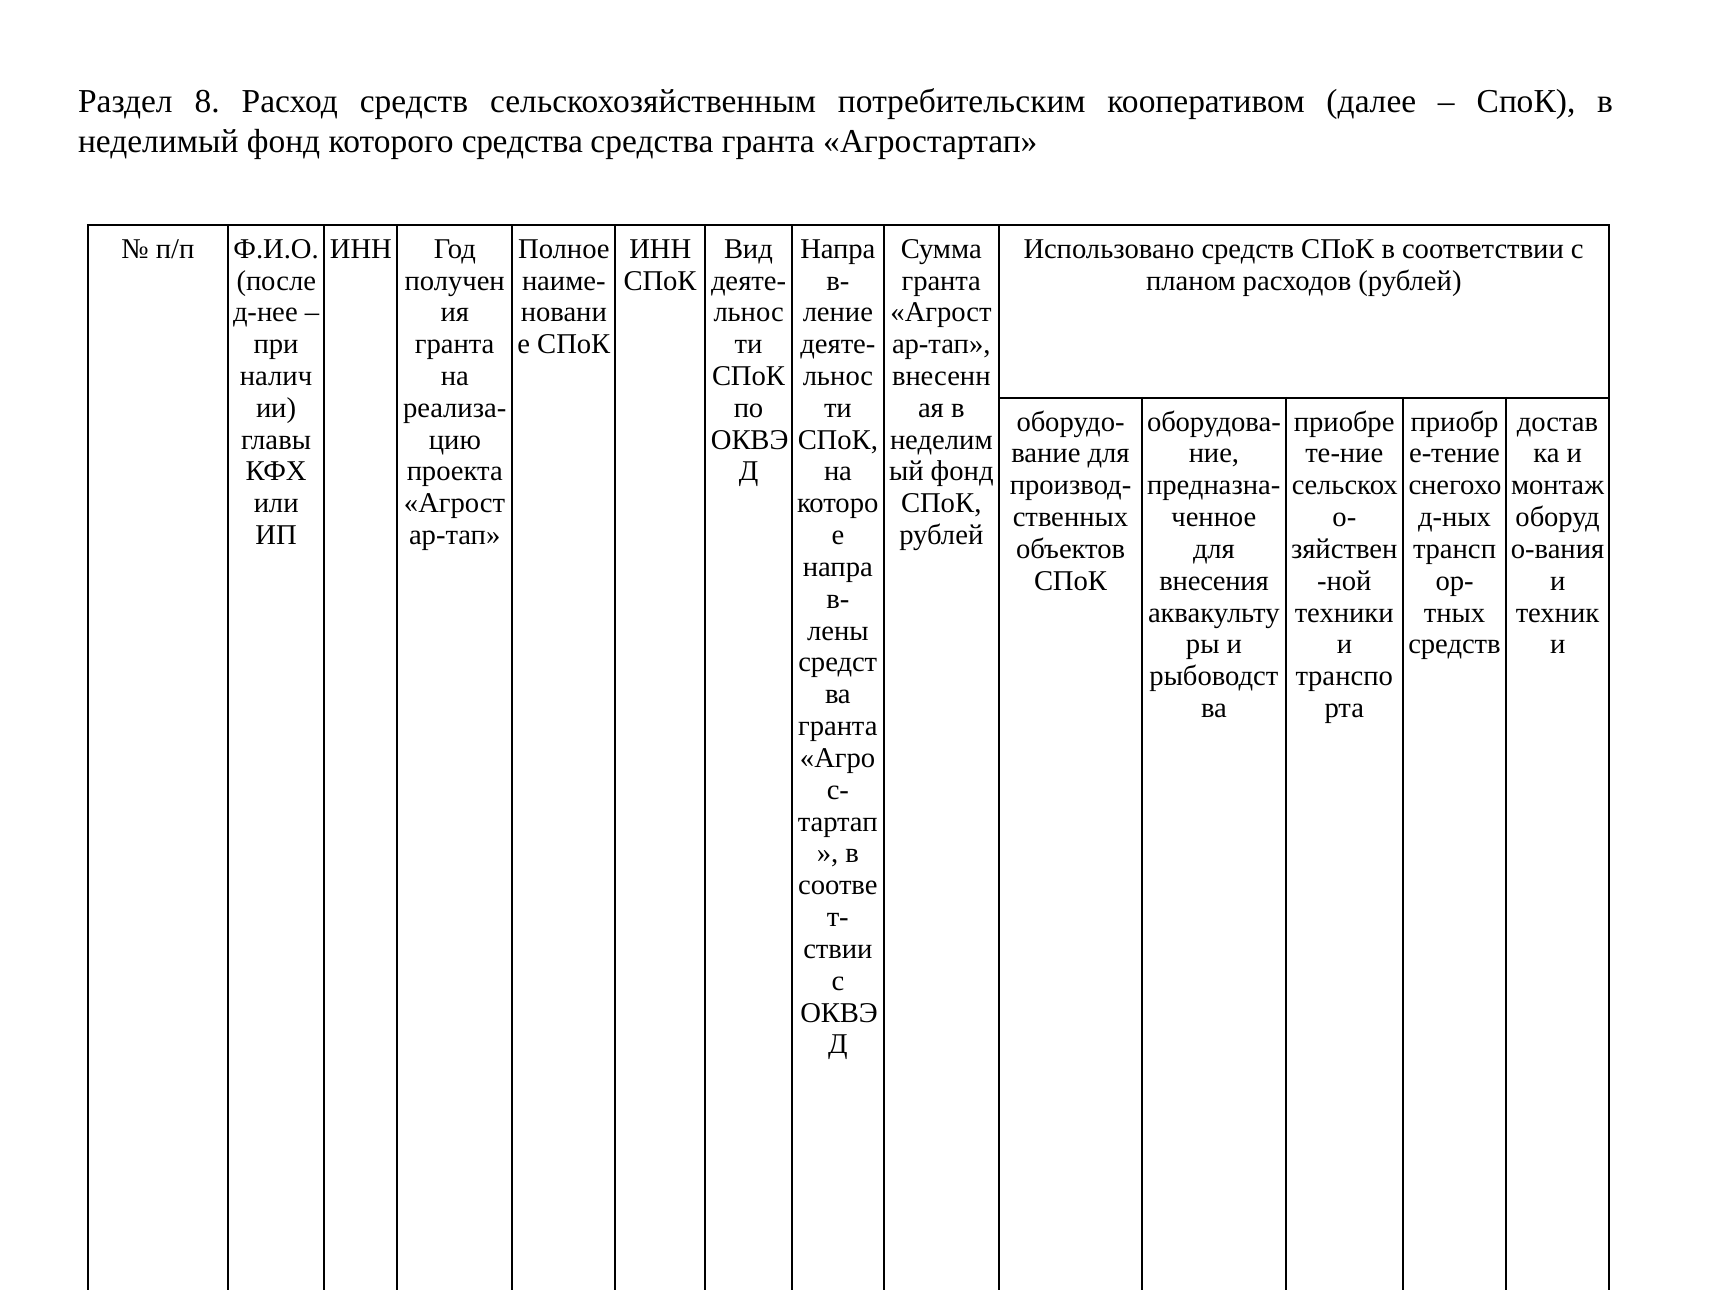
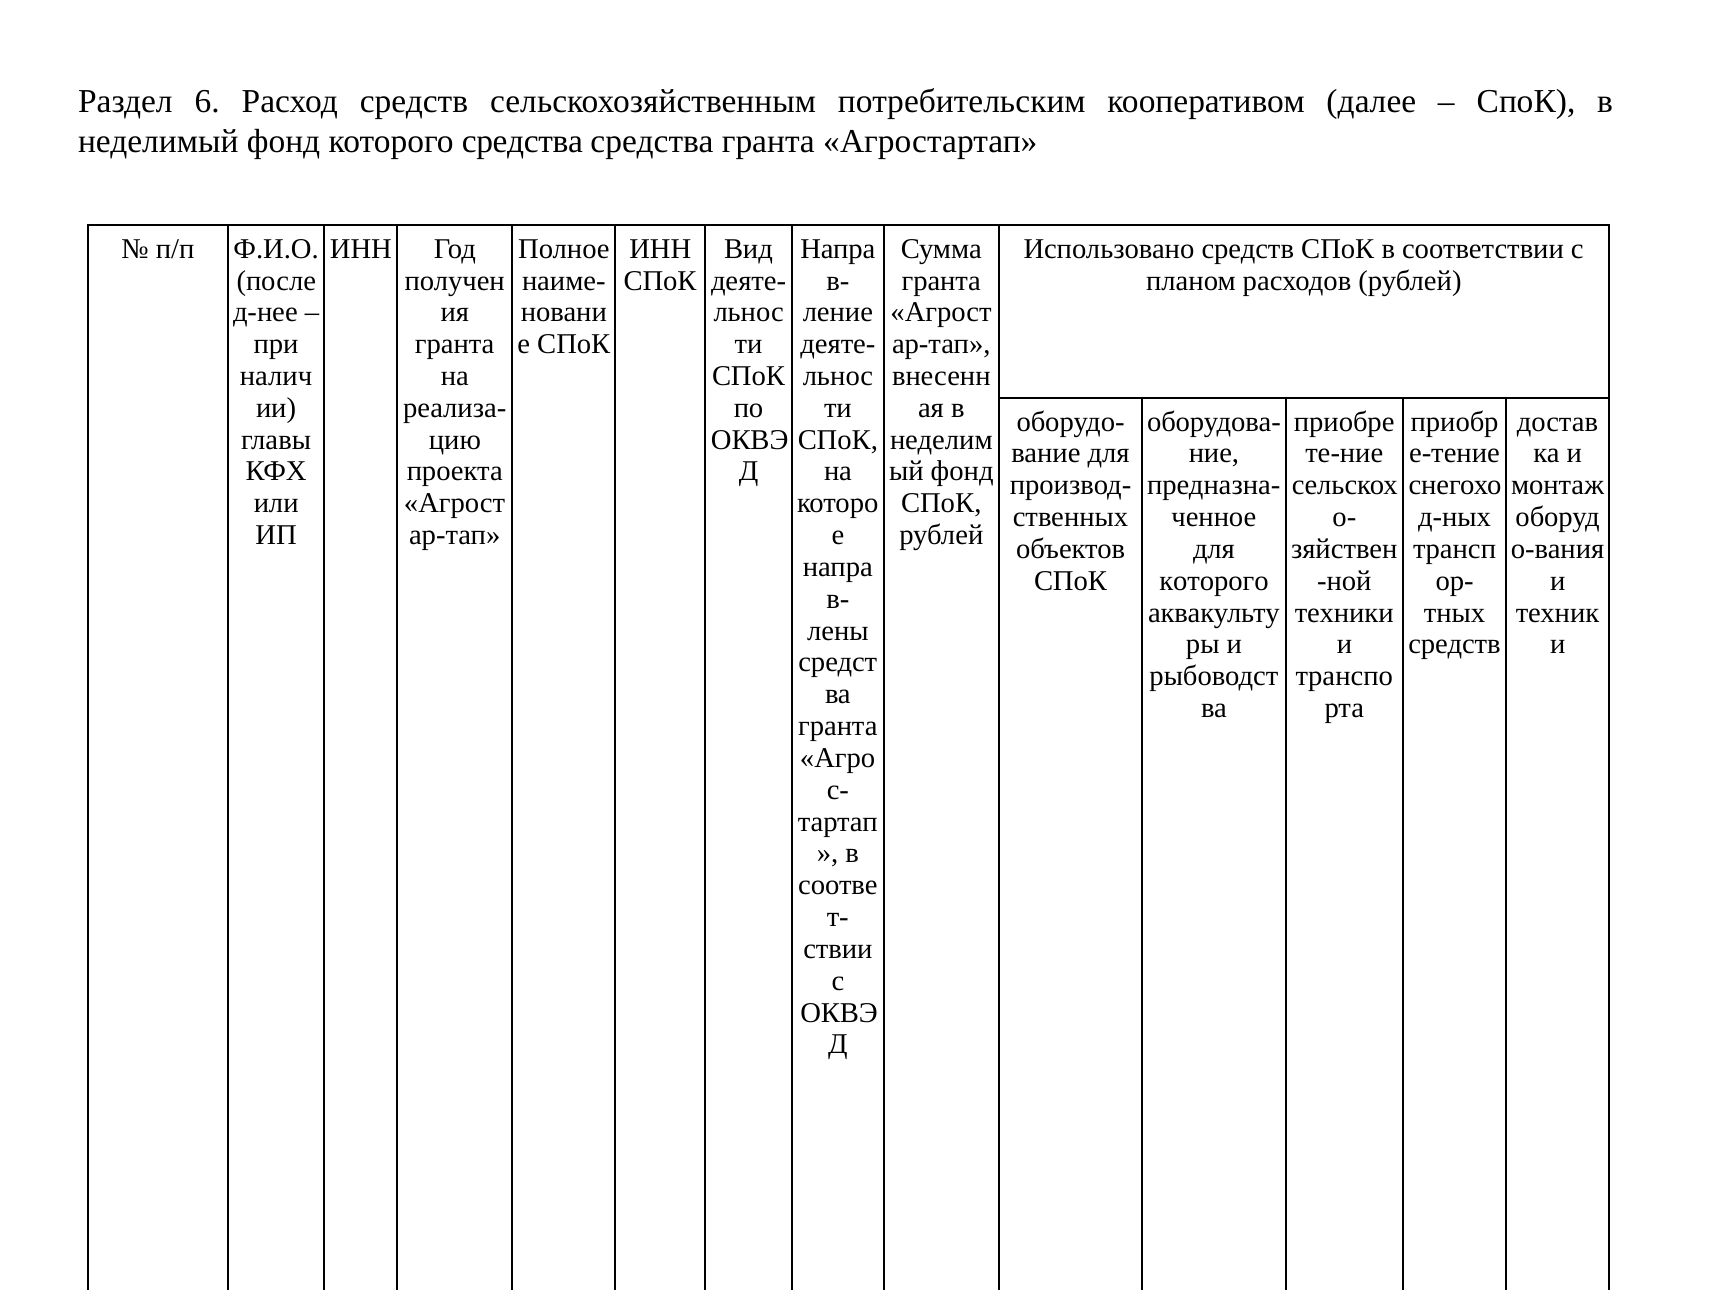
8: 8 -> 6 (207, 102)
внесения: внесения -> которого (1214, 581)
